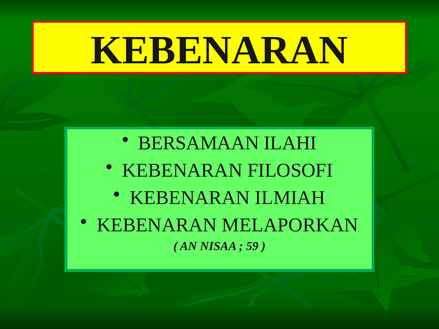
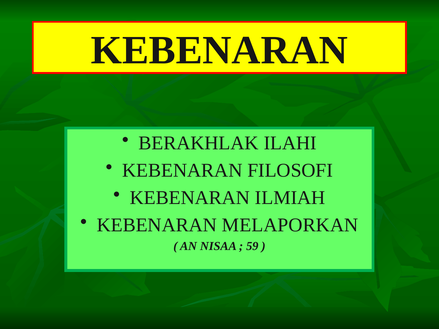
BERSAMAAN: BERSAMAAN -> BERAKHLAK (199, 143)
